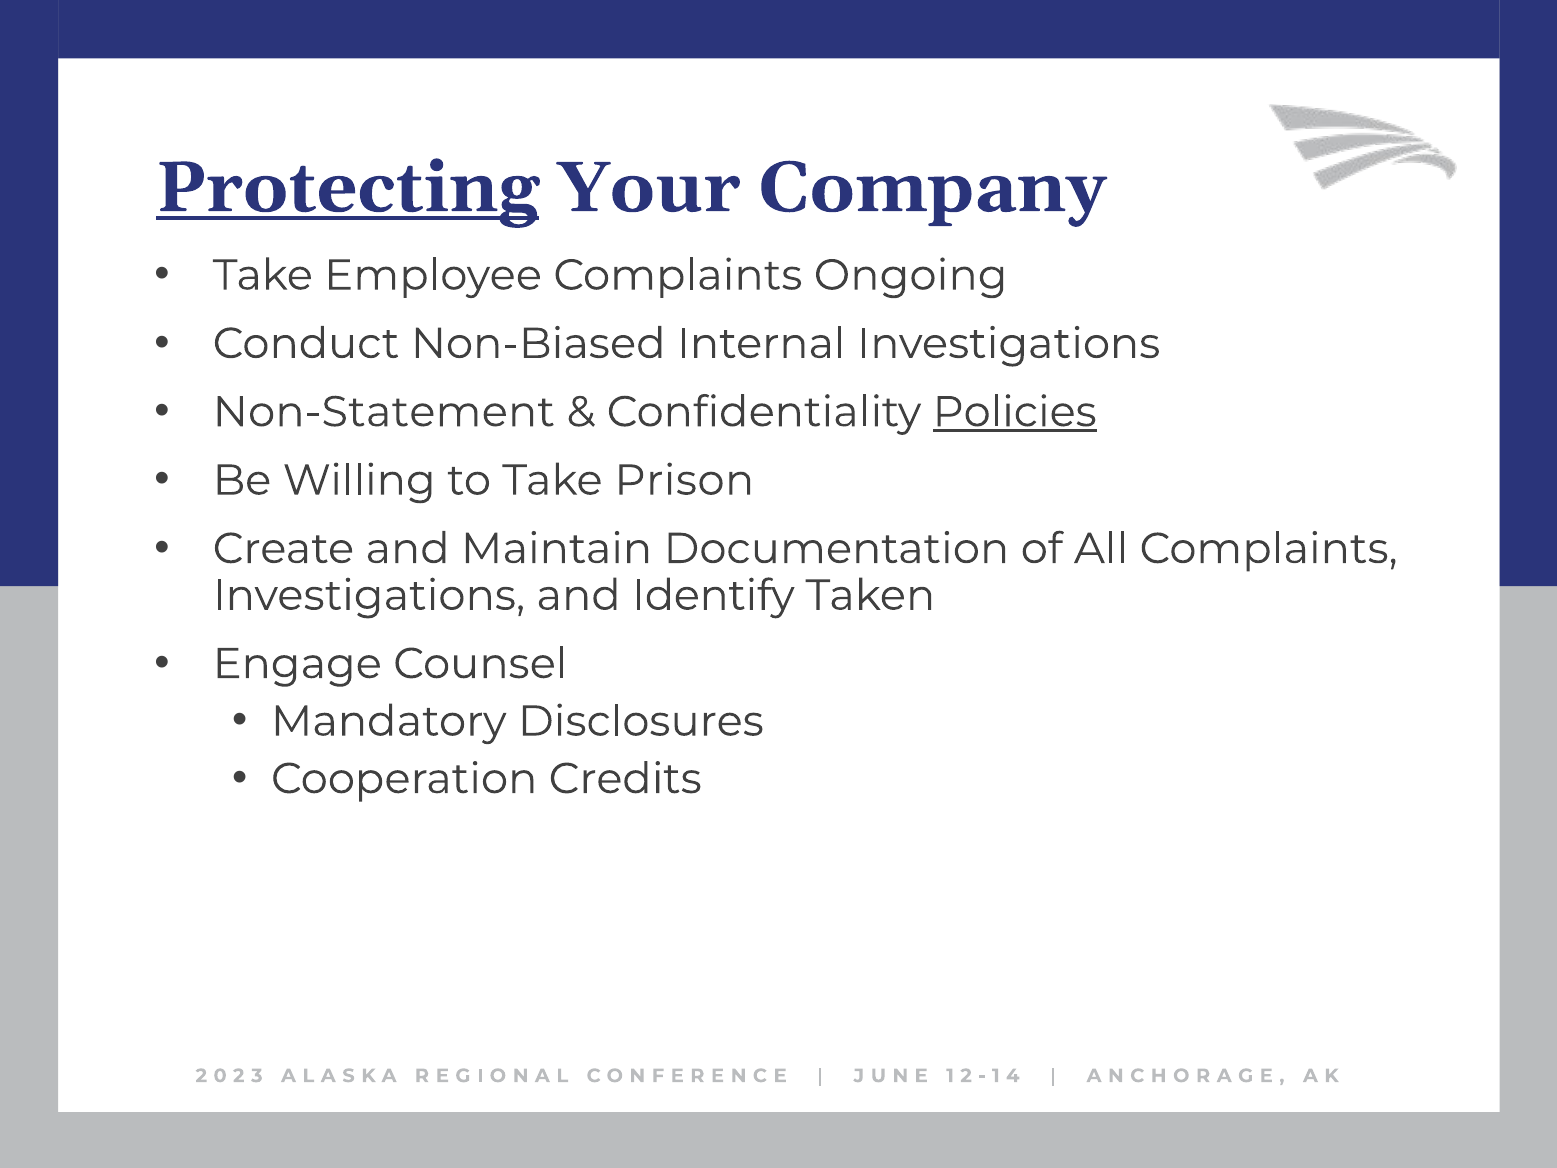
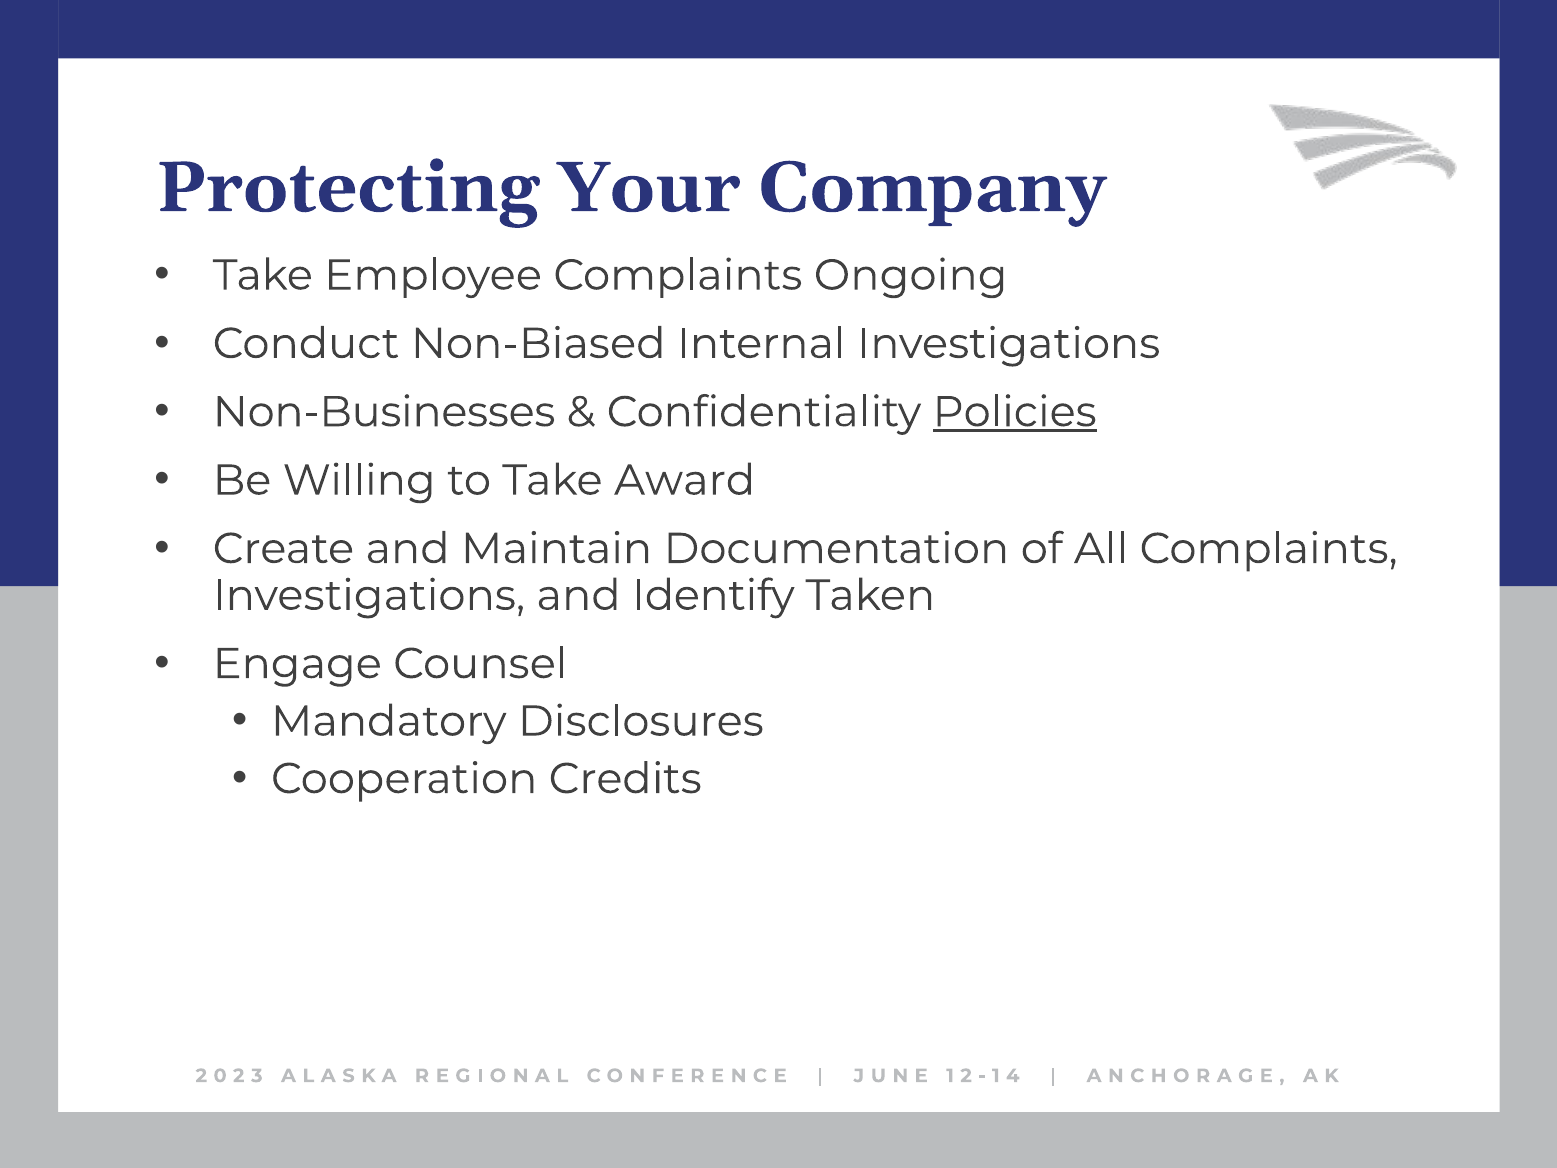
Protecting underline: present -> none (348, 188)
Non-Statement: Non-Statement -> Non-Businesses (384, 412)
Prison: Prison -> Award (685, 480)
